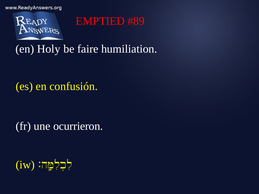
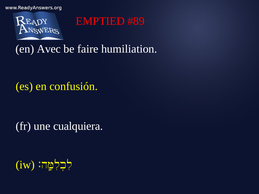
Holy: Holy -> Avec (49, 49)
ocurrieron: ocurrieron -> cualquiera (78, 126)
